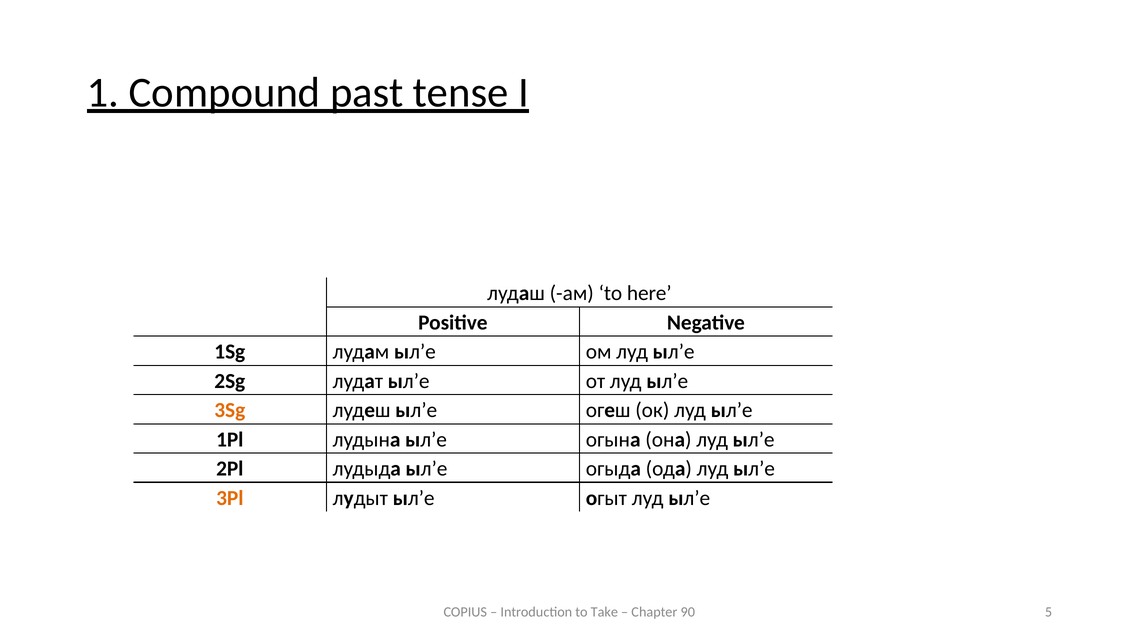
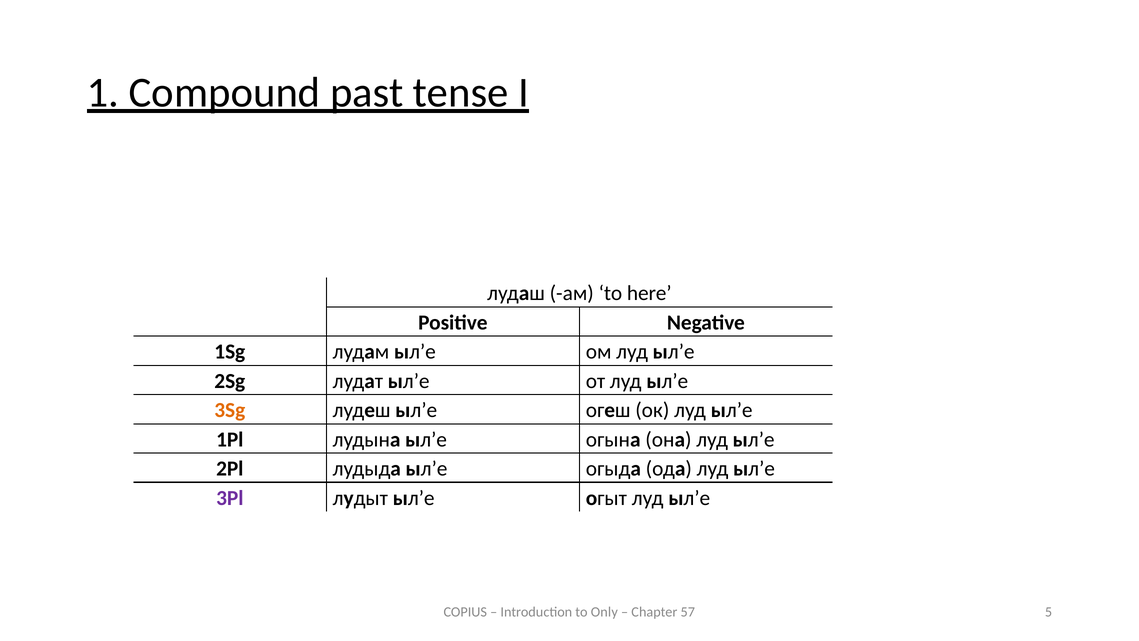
3Pl colour: orange -> purple (230, 498)
Take: Take -> Only (604, 612)
90: 90 -> 57 (688, 612)
